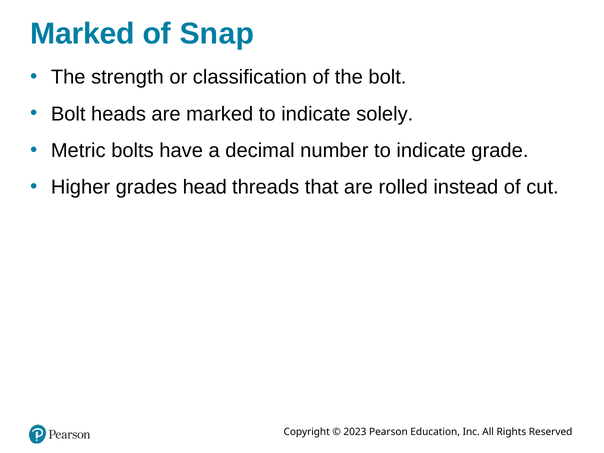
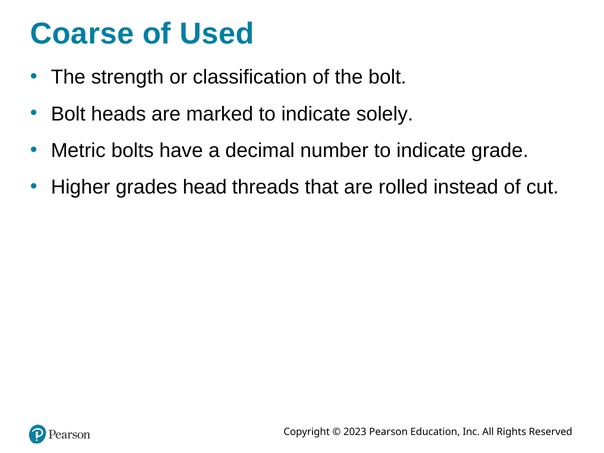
Marked: Marked -> Coarse (82, 34)
Snap: Snap -> Used (217, 34)
